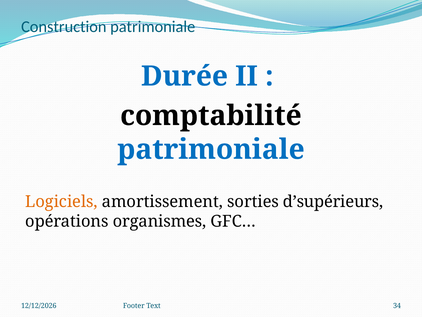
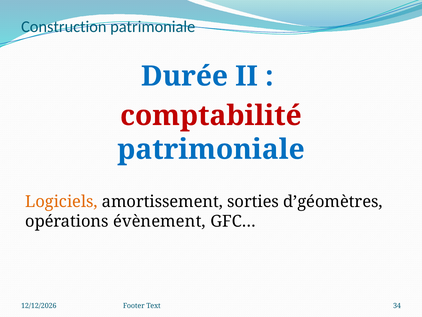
comptabilité colour: black -> red (211, 116)
d’supérieurs: d’supérieurs -> d’géomètres (333, 201)
organismes: organismes -> évènement (159, 221)
